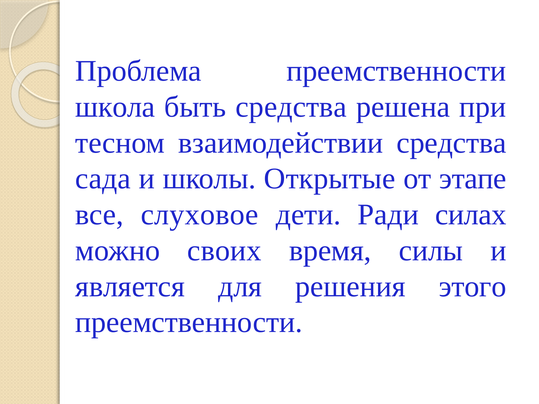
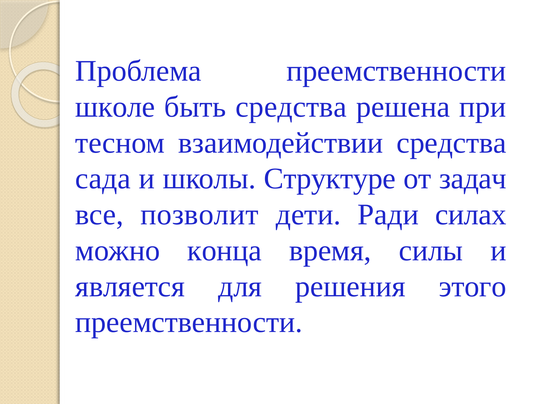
школа: школа -> школе (115, 107)
Открытые: Открытые -> Структуре (330, 179)
этапе: этапе -> задач (473, 179)
слуховое: слуховое -> позволит (200, 215)
своих: своих -> конца (225, 251)
